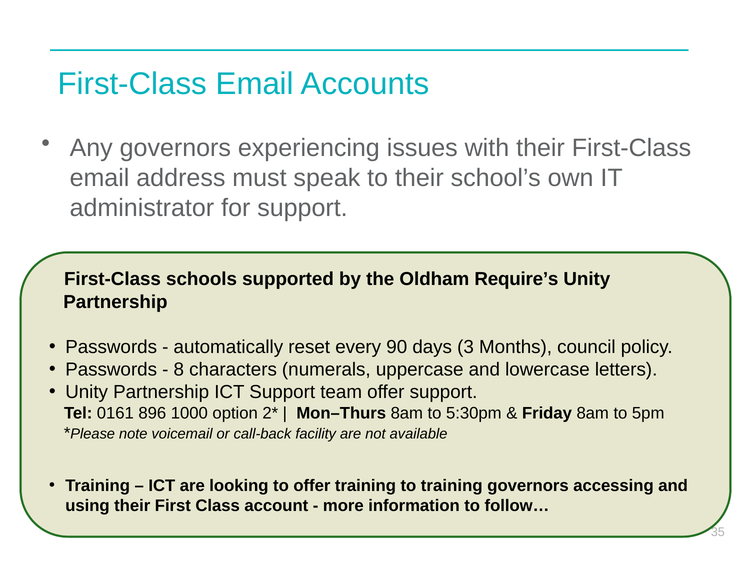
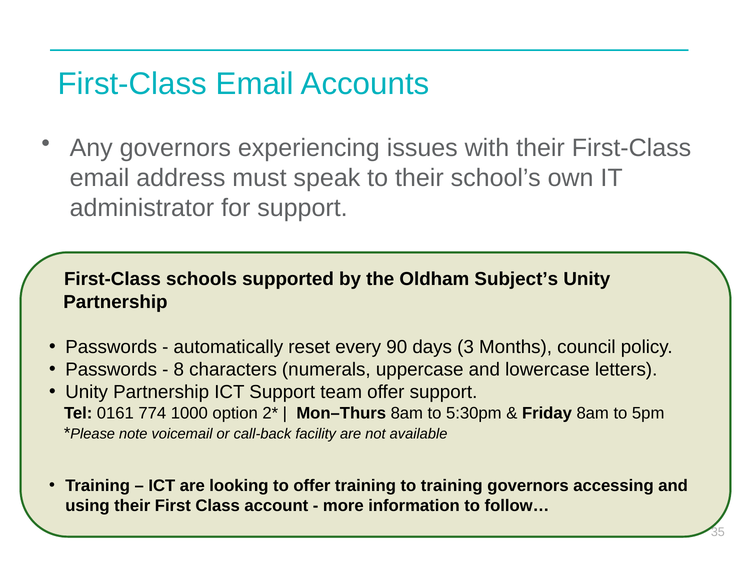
Require’s: Require’s -> Subject’s (516, 279)
896: 896 -> 774 (152, 413)
